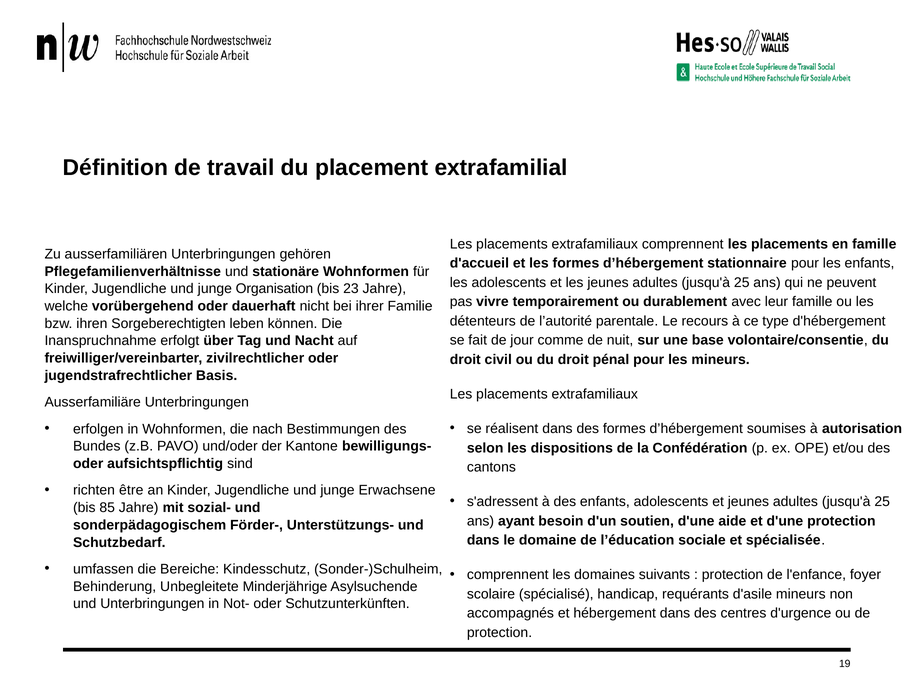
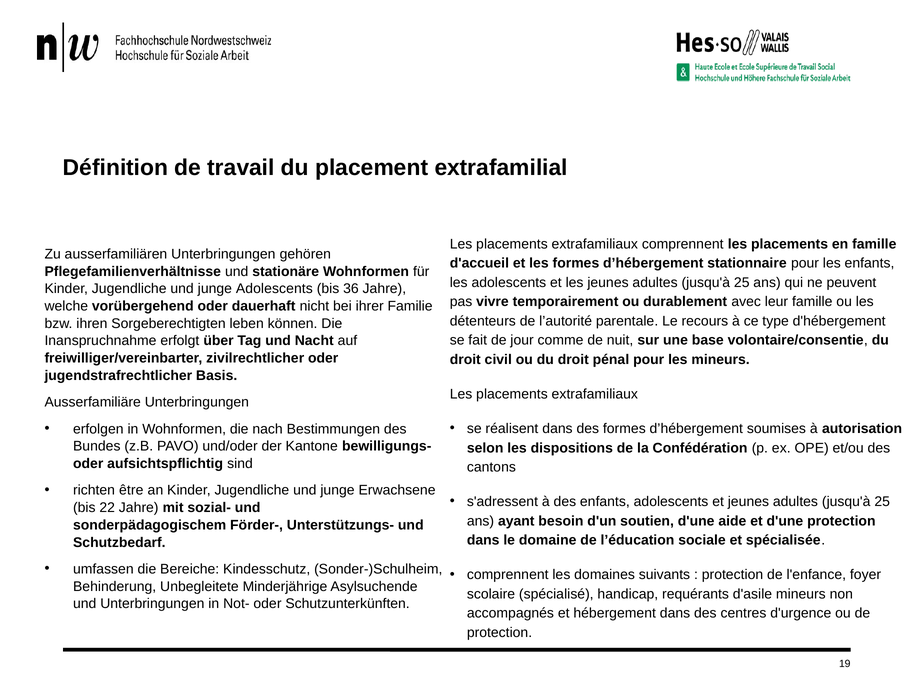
junge Organisation: Organisation -> Adolescents (274, 289)
23: 23 -> 36 (351, 289)
85: 85 -> 22 (107, 507)
